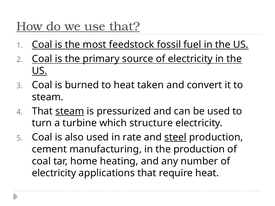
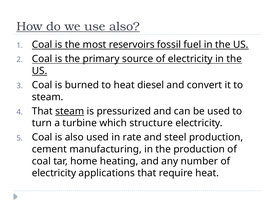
use that: that -> also (124, 27)
feedstock: feedstock -> reservoirs (132, 45)
taken: taken -> diesel (151, 85)
steel underline: present -> none (175, 137)
